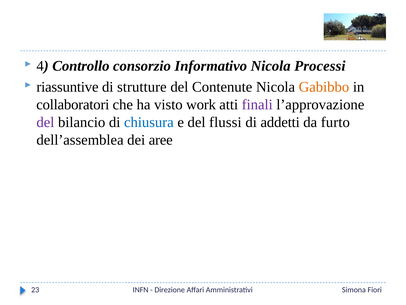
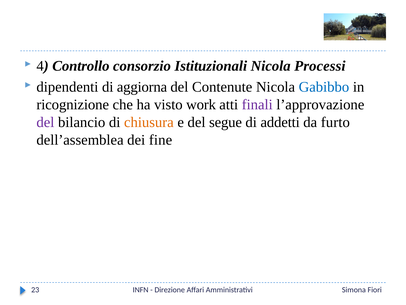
Informativo: Informativo -> Istituzionali (211, 66)
riassuntive: riassuntive -> dipendenti (67, 87)
strutture: strutture -> aggiorna (142, 87)
Gabibbo colour: orange -> blue (324, 87)
collaboratori: collaboratori -> ricognizione (73, 105)
chiusura colour: blue -> orange (149, 122)
flussi: flussi -> segue (226, 122)
aree: aree -> fine (161, 140)
